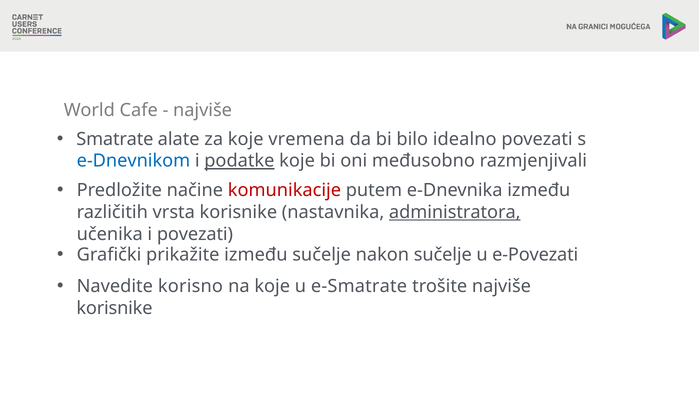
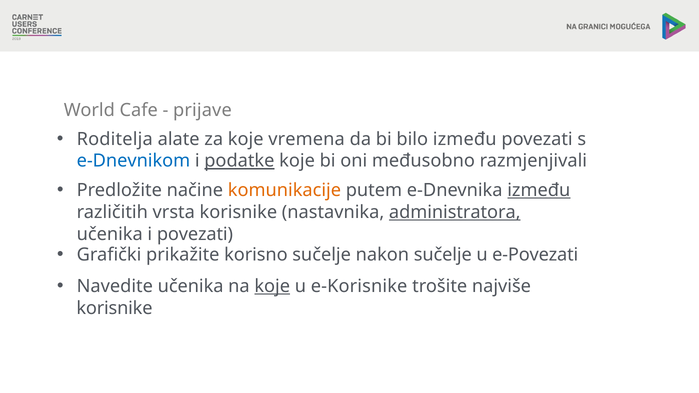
najviše: najviše -> prijave (202, 110)
Smatrate: Smatrate -> Roditelja (115, 139)
bilo idealno: idealno -> između (465, 139)
komunikacije colour: red -> orange (284, 190)
između underline: none -> present (539, 190)
prikažite između: između -> korisno (256, 255)
Navedite korisno: korisno -> učenika (191, 286)
koje underline: none -> present (272, 286)
e-Smatrate: e-Smatrate -> e-Korisnike (359, 286)
